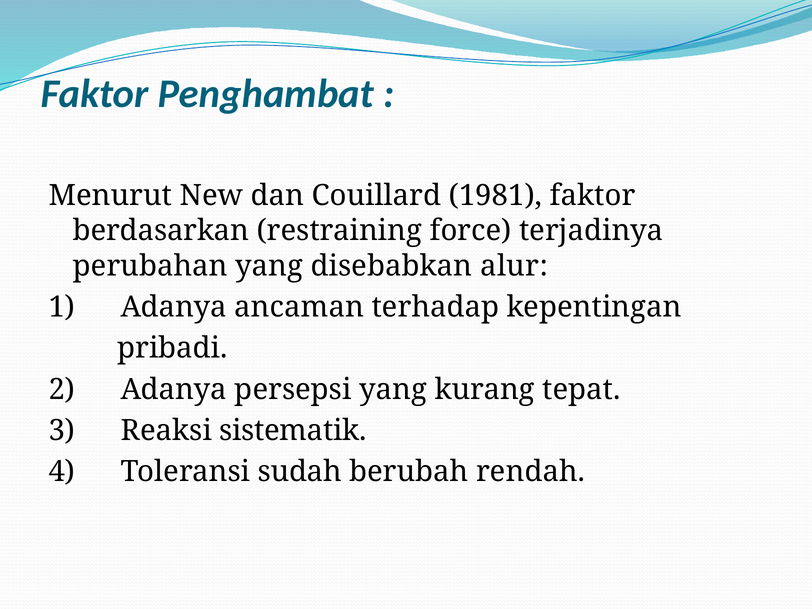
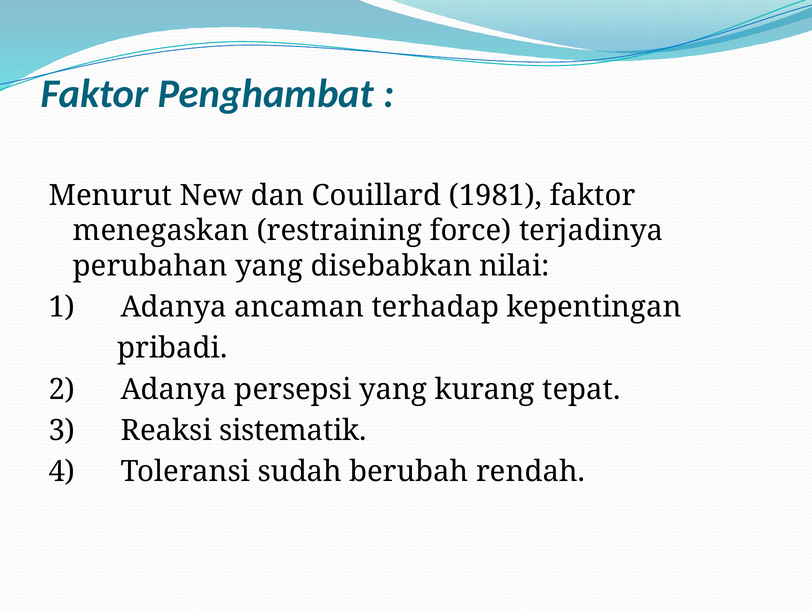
berdasarkan: berdasarkan -> menegaskan (161, 231)
alur: alur -> nilai (514, 266)
